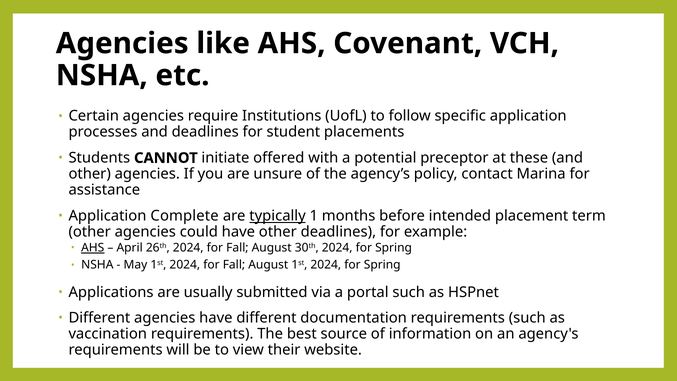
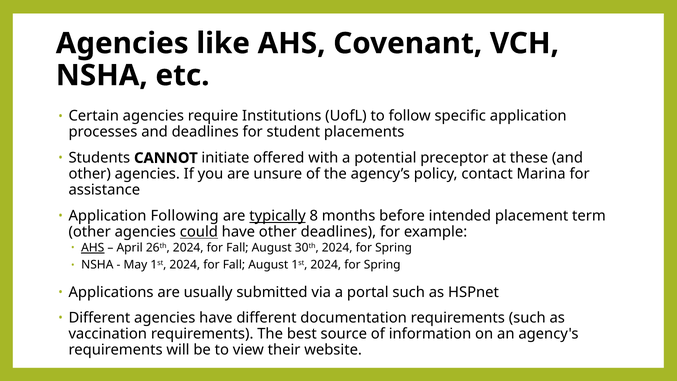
Complete: Complete -> Following (185, 216)
1: 1 -> 8 (314, 216)
could underline: none -> present (199, 232)
